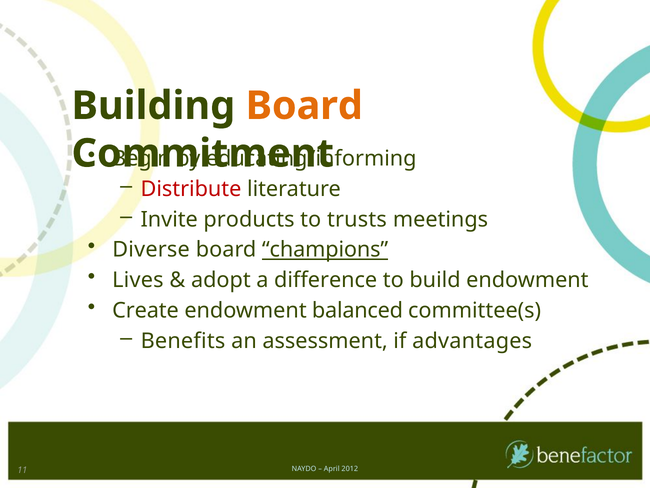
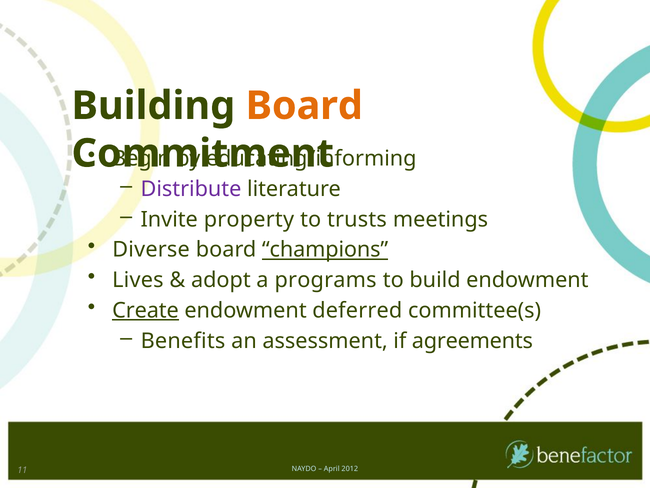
Distribute colour: red -> purple (191, 189)
products: products -> property (249, 219)
difference: difference -> programs (326, 280)
Create underline: none -> present (145, 310)
balanced: balanced -> deferred (357, 310)
advantages: advantages -> agreements (472, 341)
